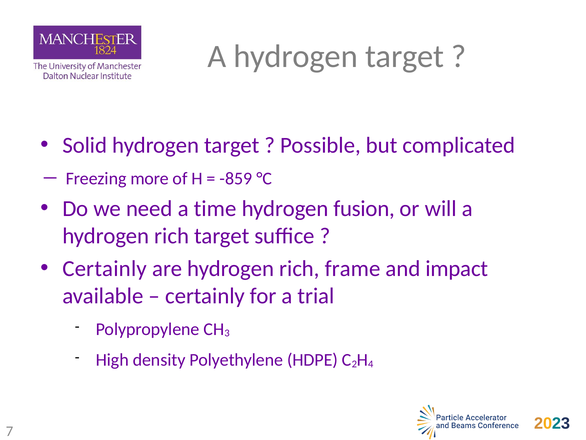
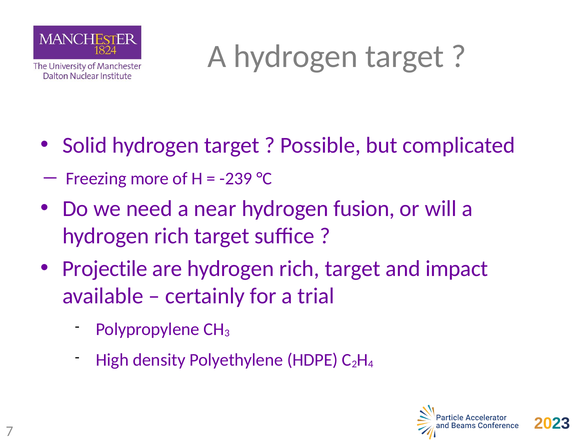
-859: -859 -> -239 (236, 178)
time: time -> near (215, 208)
Certainly: Certainly -> Projectile (105, 268)
are hydrogen rich frame: frame -> target (353, 268)
